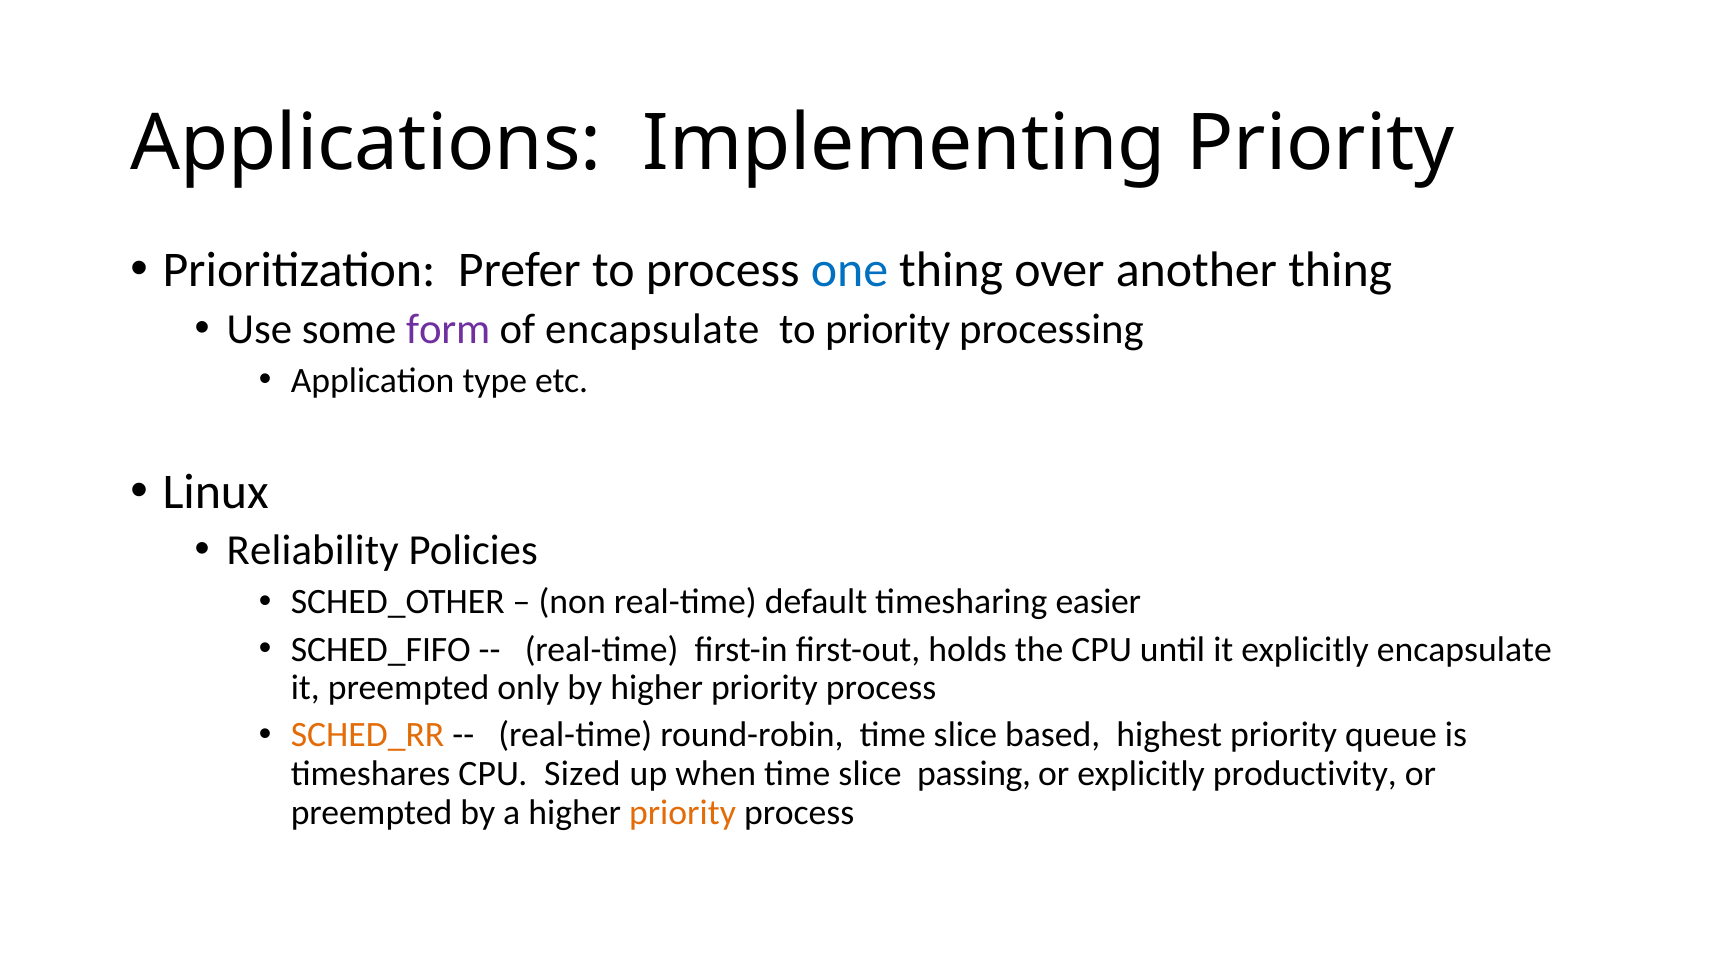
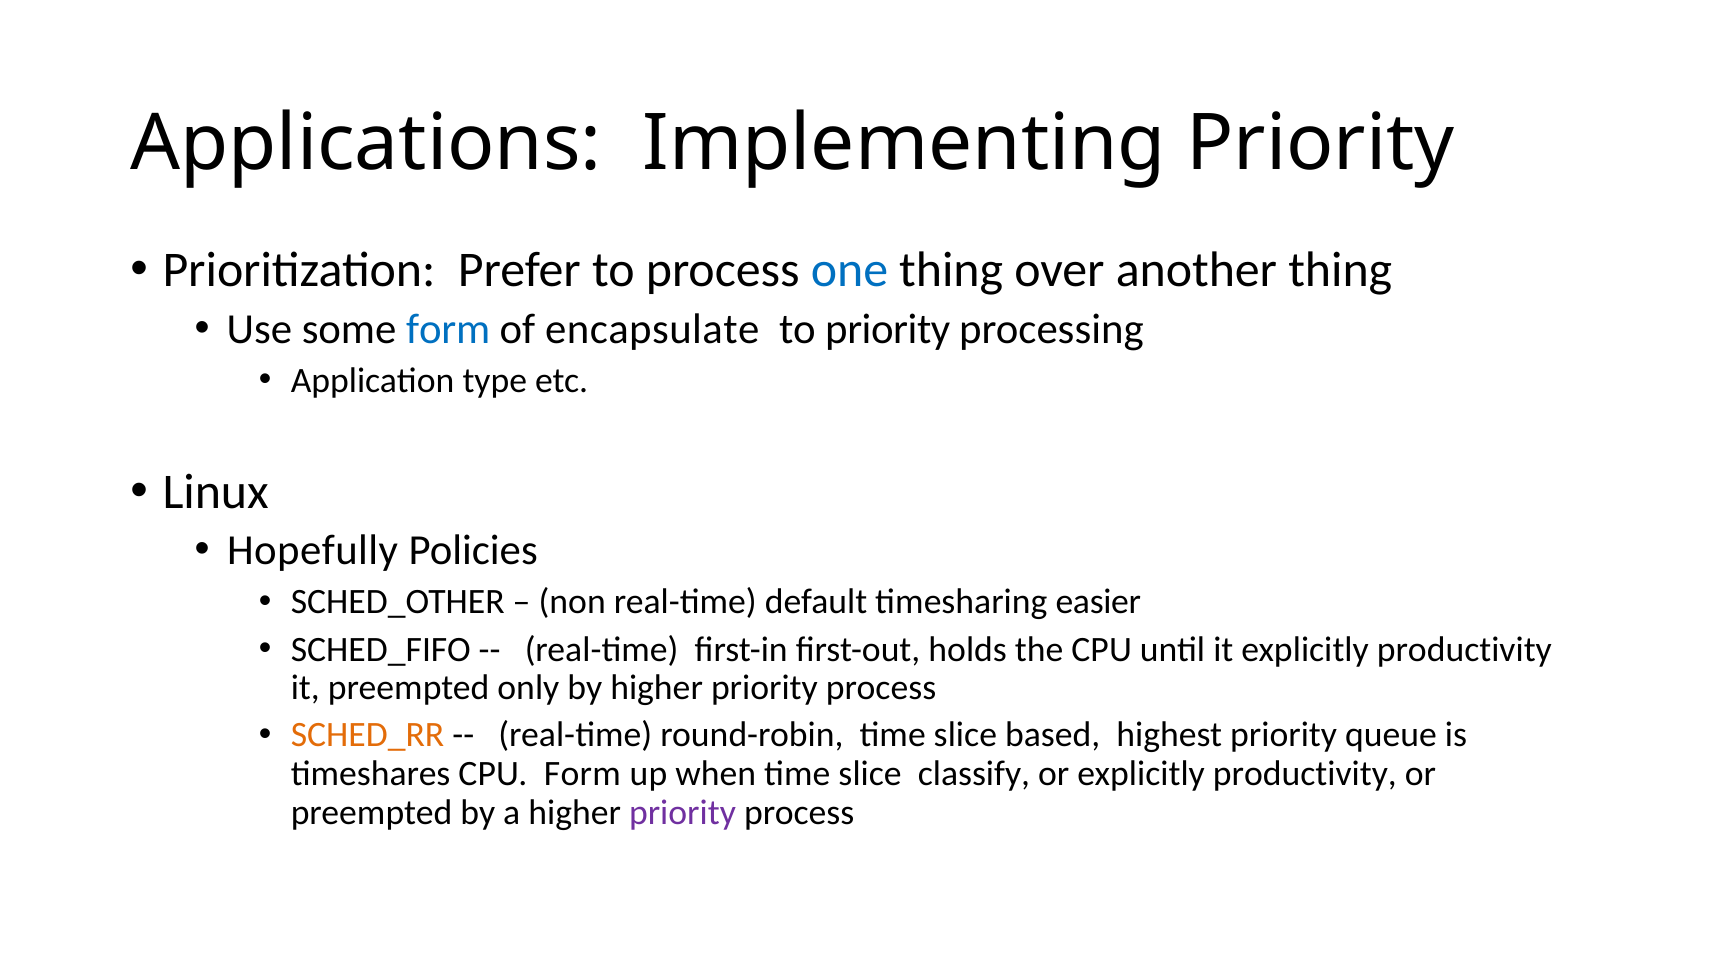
form colour: purple -> blue (448, 329)
Reliability: Reliability -> Hopefully (313, 551)
it explicitly encapsulate: encapsulate -> productivity (1464, 650)
CPU Sized: Sized -> Form (582, 774)
passing: passing -> classify (974, 774)
priority colour: orange -> purple (682, 813)
